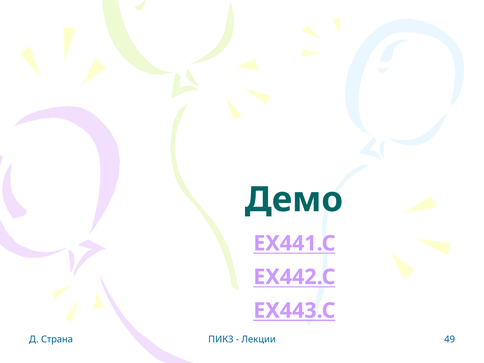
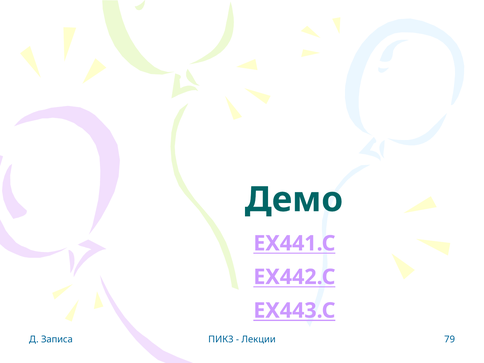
Страна: Страна -> Записа (57, 339)
49: 49 -> 79 (450, 339)
